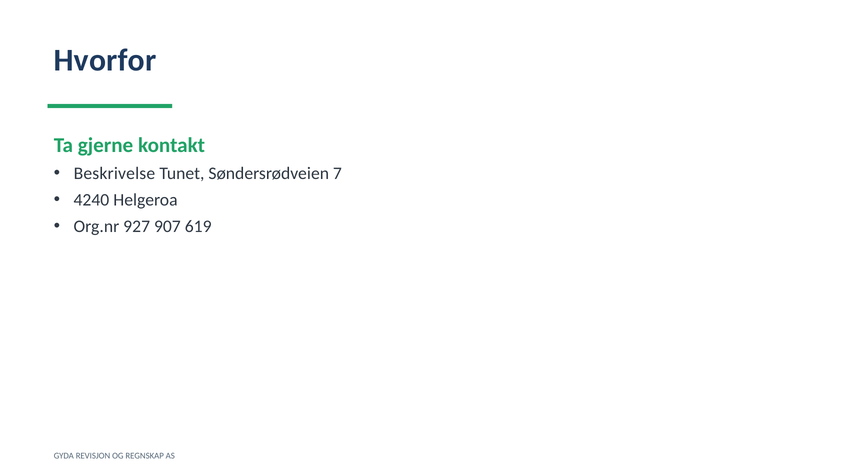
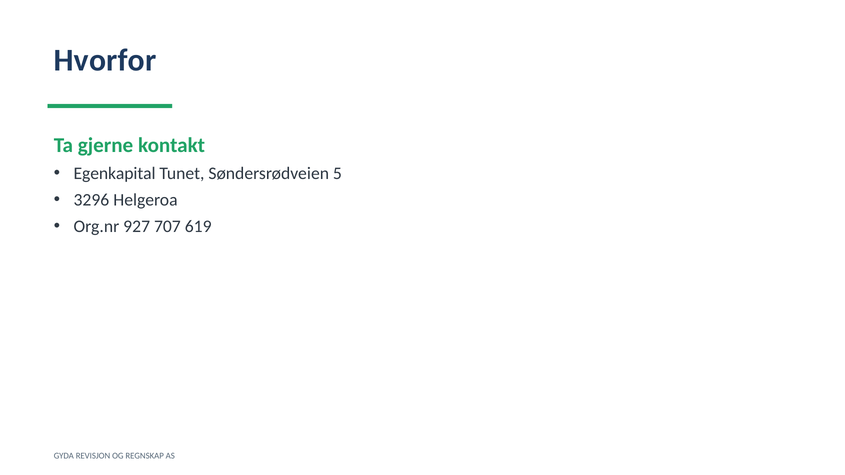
Beskrivelse: Beskrivelse -> Egenkapital (115, 174)
7: 7 -> 5 (337, 174)
4240: 4240 -> 3296 (91, 200)
907: 907 -> 707 (167, 227)
